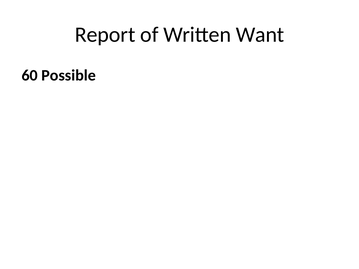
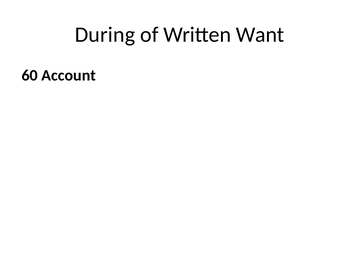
Report: Report -> During (105, 35)
Possible: Possible -> Account (69, 75)
